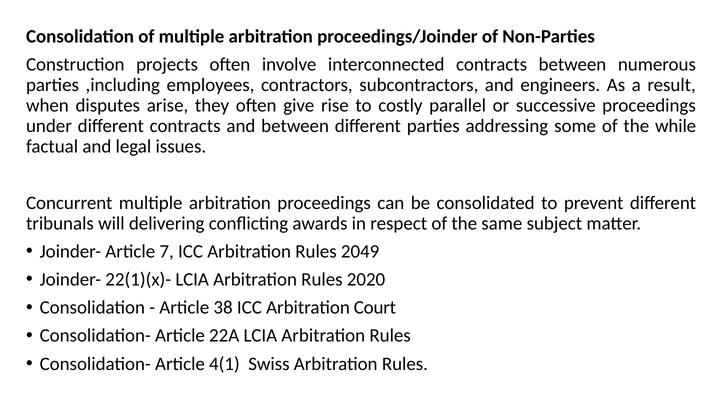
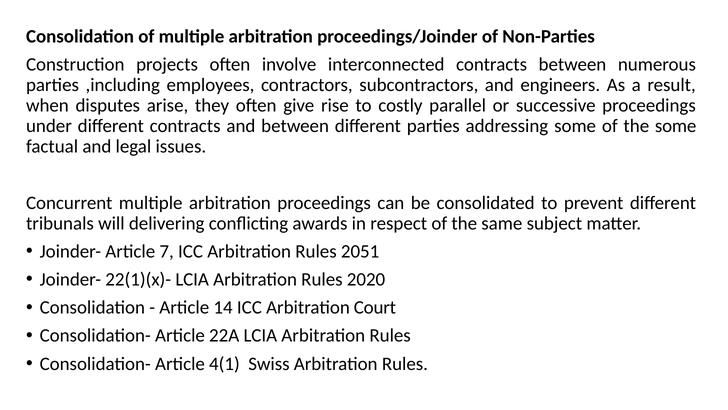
the while: while -> some (676, 126)
2049: 2049 -> 2051 (360, 251)
38: 38 -> 14 (223, 307)
